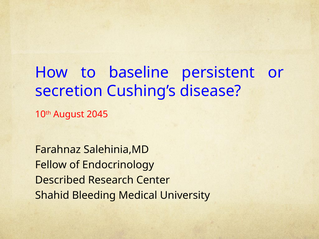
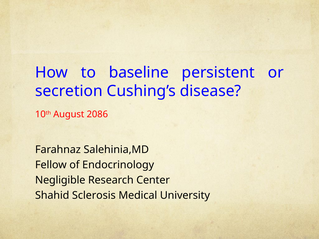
2045: 2045 -> 2086 (97, 114)
Described: Described -> Negligible (60, 180)
Bleeding: Bleeding -> Sclerosis (94, 196)
